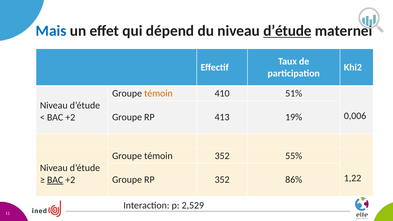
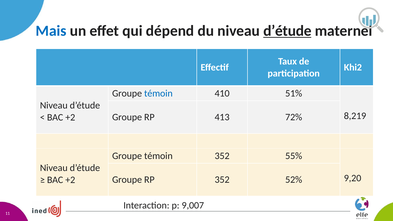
témoin colour: orange -> blue (158, 93)
0,006: 0,006 -> 8,219 (355, 116)
19%: 19% -> 72% (294, 117)
1,22: 1,22 -> 9,20 (353, 178)
86%: 86% -> 52% (294, 180)
BAC underline: present -> none (55, 180)
2,529: 2,529 -> 9,007 (193, 206)
